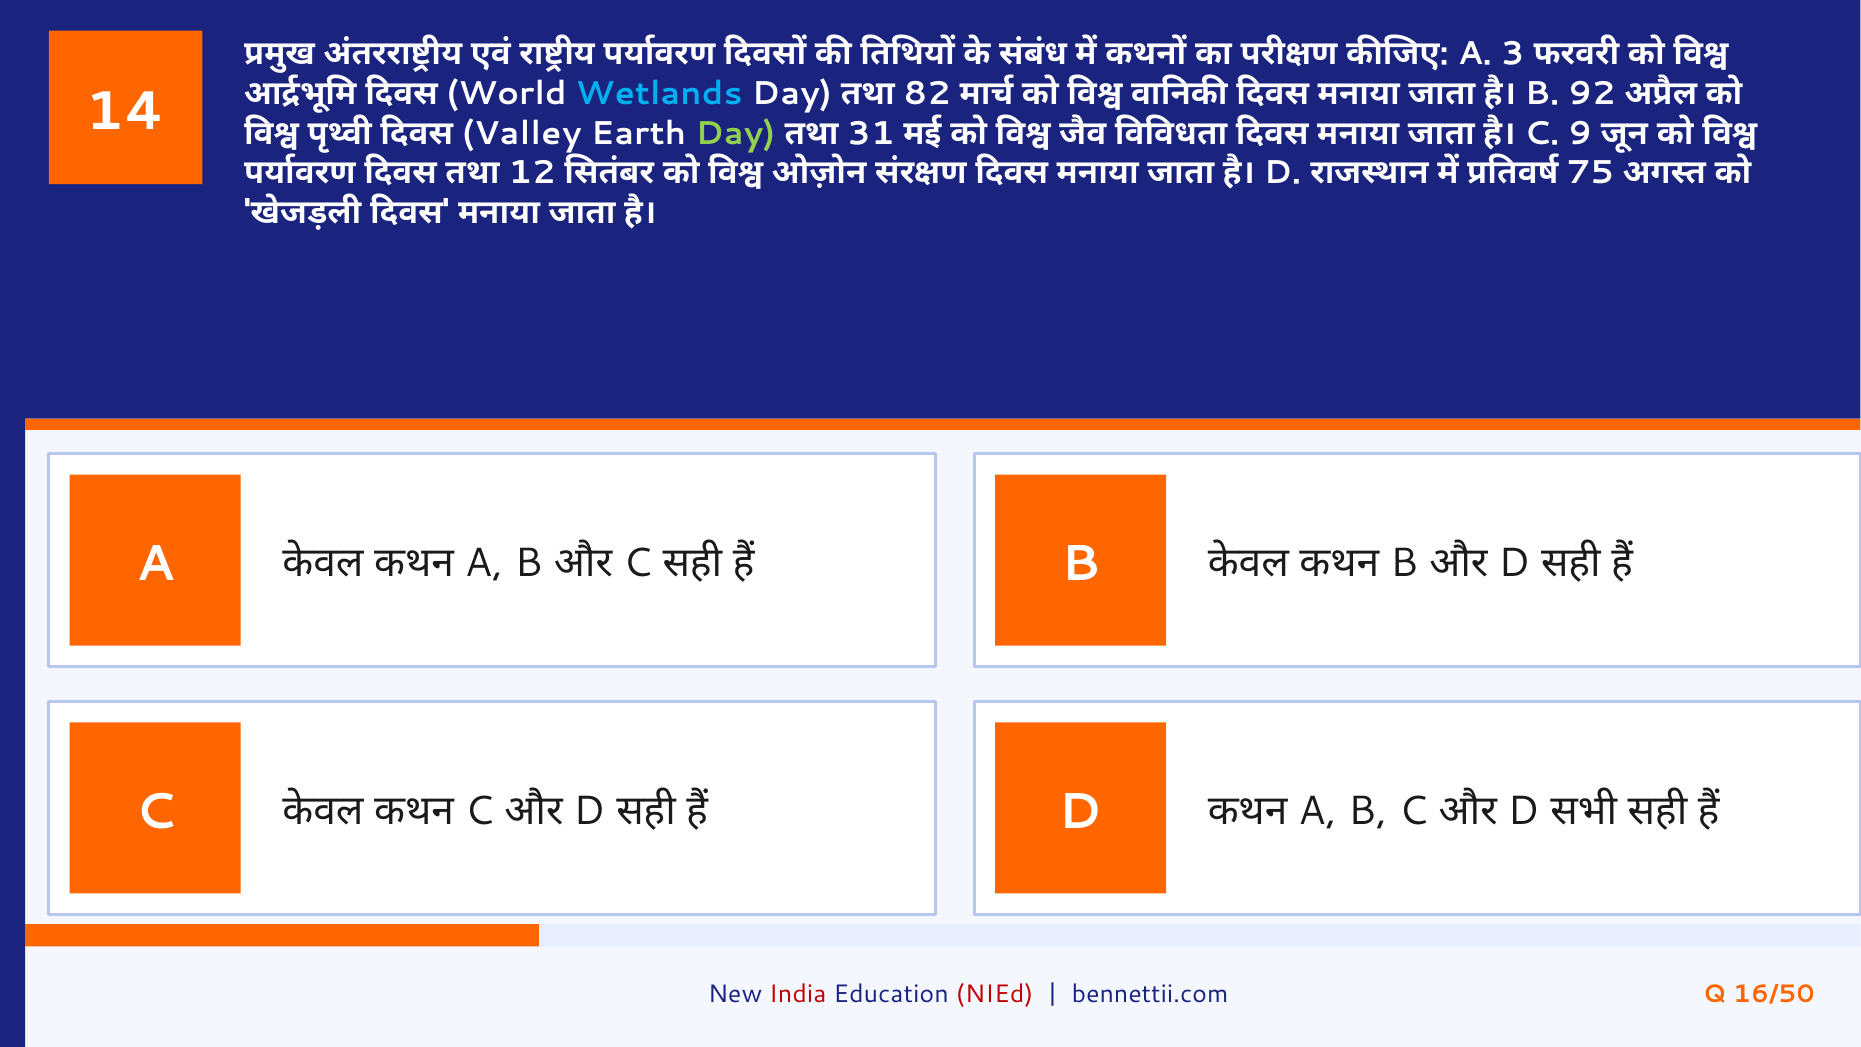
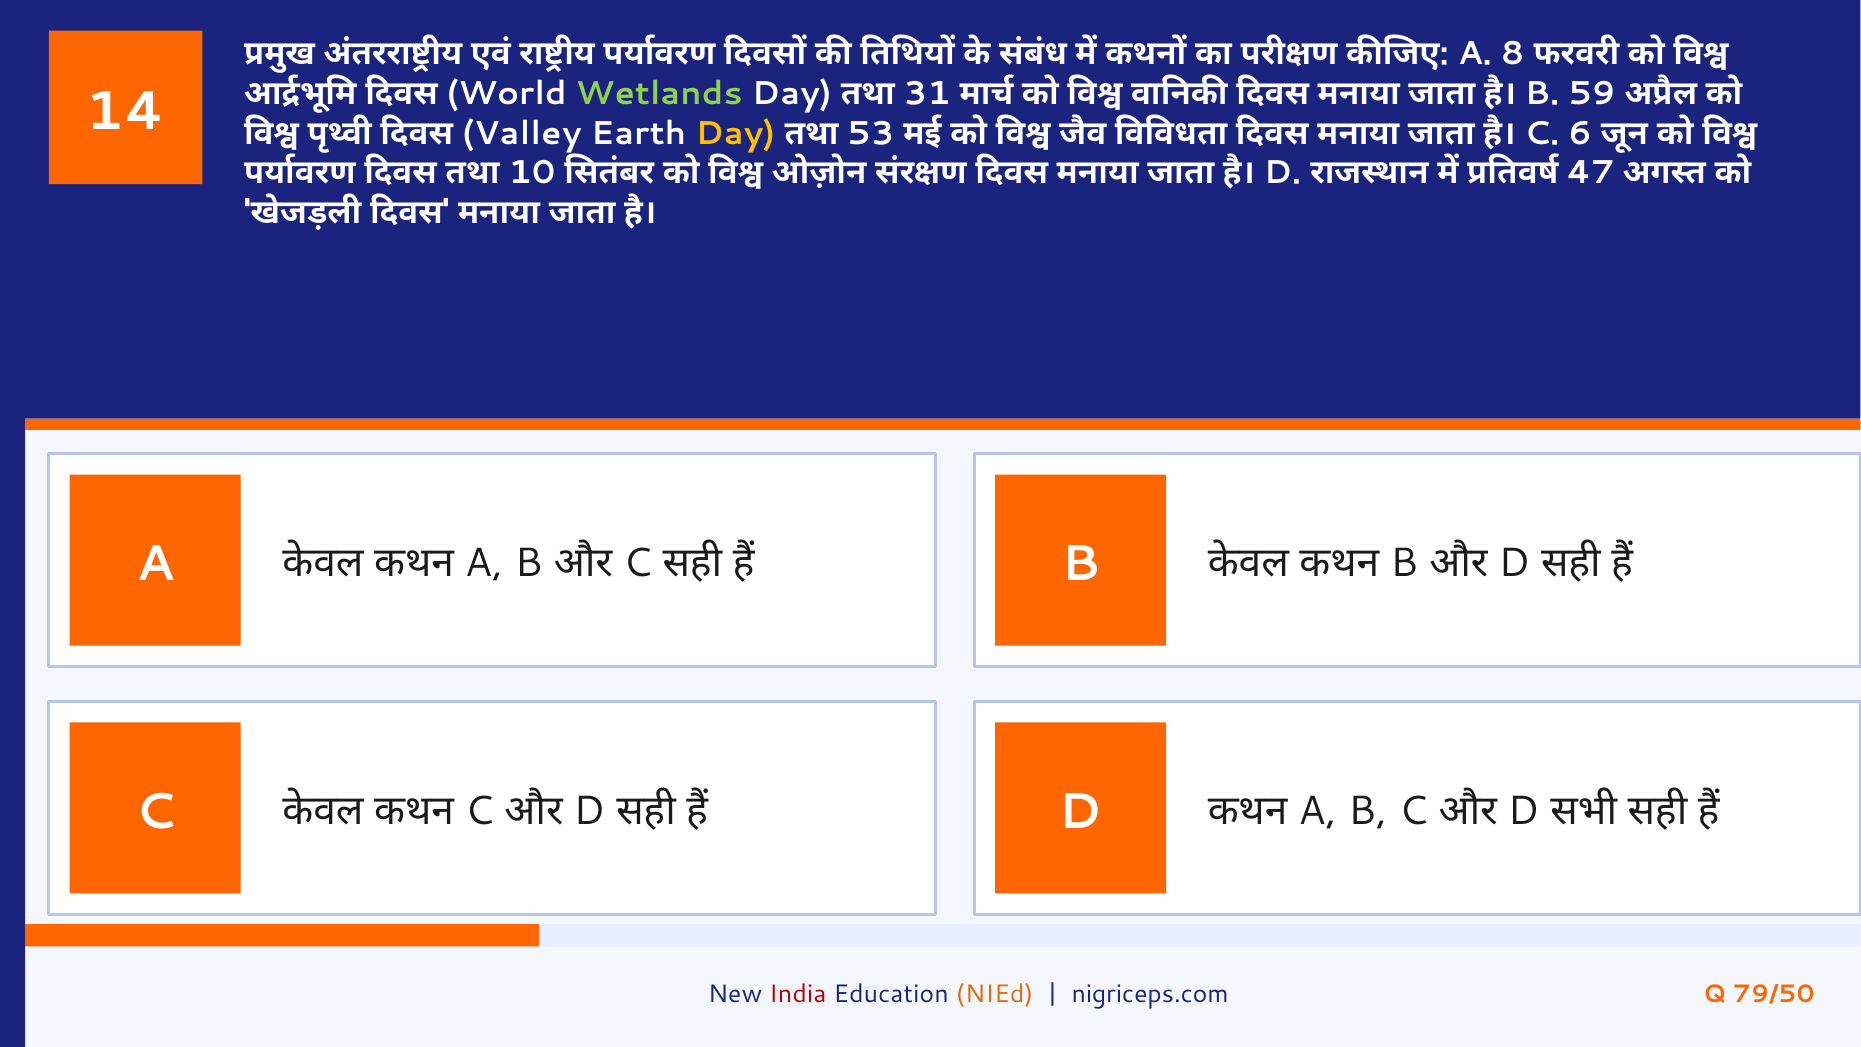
3: 3 -> 8 (1513, 54)
Wetlands colour: light blue -> light green (659, 94)
82: 82 -> 31 (927, 94)
92: 92 -> 59 (1592, 94)
Day colour: light green -> yellow (735, 133)
31: 31 -> 53 (871, 133)
9: 9 -> 6 (1580, 133)
12: 12 -> 10 (532, 173)
75: 75 -> 47 (1591, 173)
NIEd colour: red -> orange (995, 994)
bennettii.com: bennettii.com -> nigriceps.com (1150, 994)
16/50: 16/50 -> 79/50 (1774, 994)
